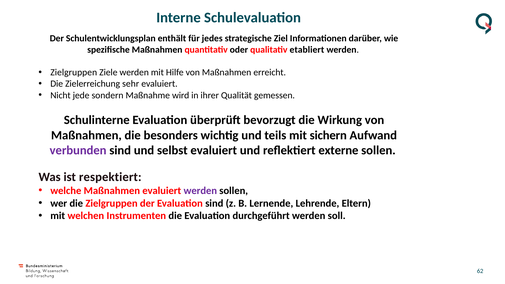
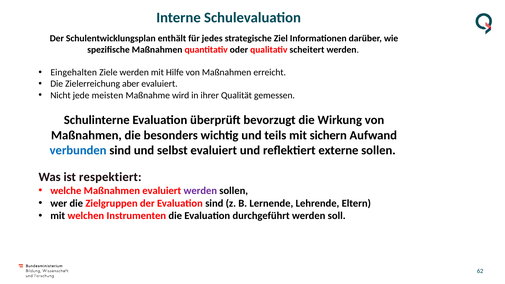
etabliert: etabliert -> scheitert (307, 50)
Zielgruppen: Zielgruppen -> Eingehalten (74, 73)
sehr: sehr -> aber (131, 84)
sondern: sondern -> meisten (107, 95)
verbunden colour: purple -> blue (78, 150)
